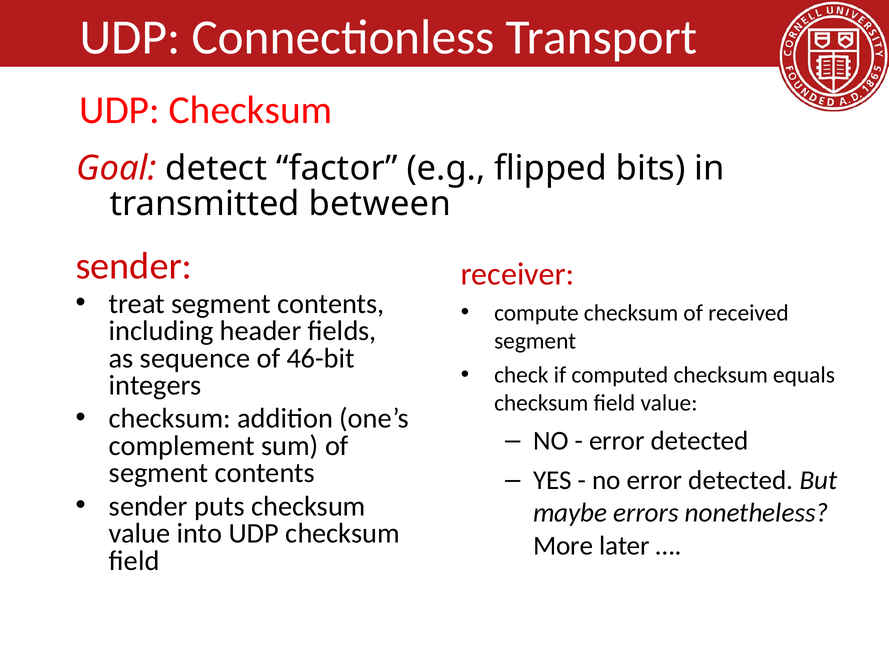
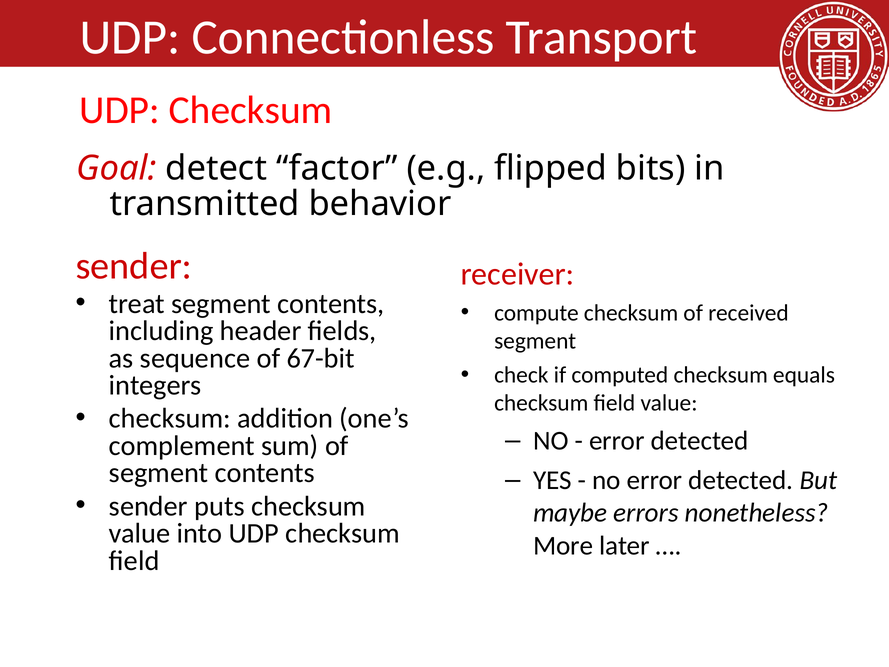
between: between -> behavior (380, 204)
46-bit: 46-bit -> 67-bit (321, 358)
